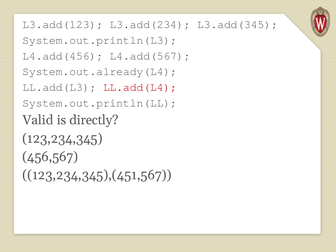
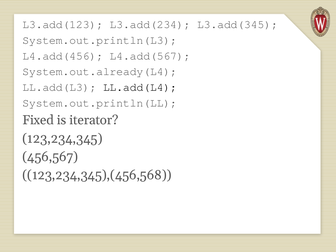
LL.add(L4 colour: red -> black (140, 87)
Valid: Valid -> Fixed (38, 120)
directly: directly -> iterator (94, 120)
123,234,345),(451,567: 123,234,345),(451,567 -> 123,234,345),(456,568 (97, 175)
